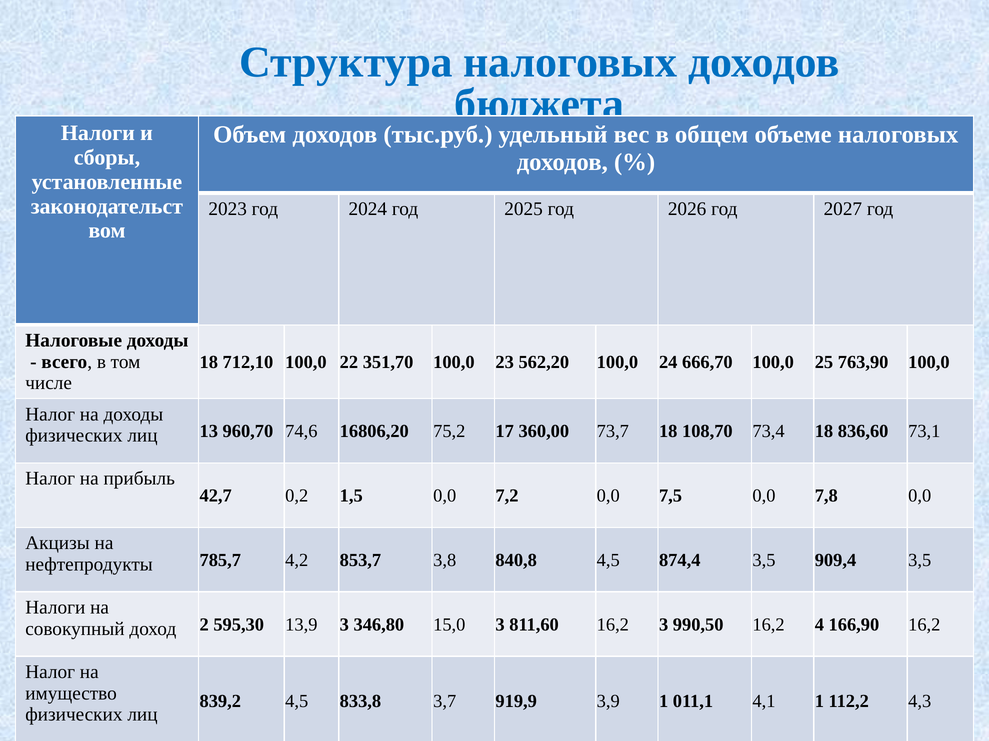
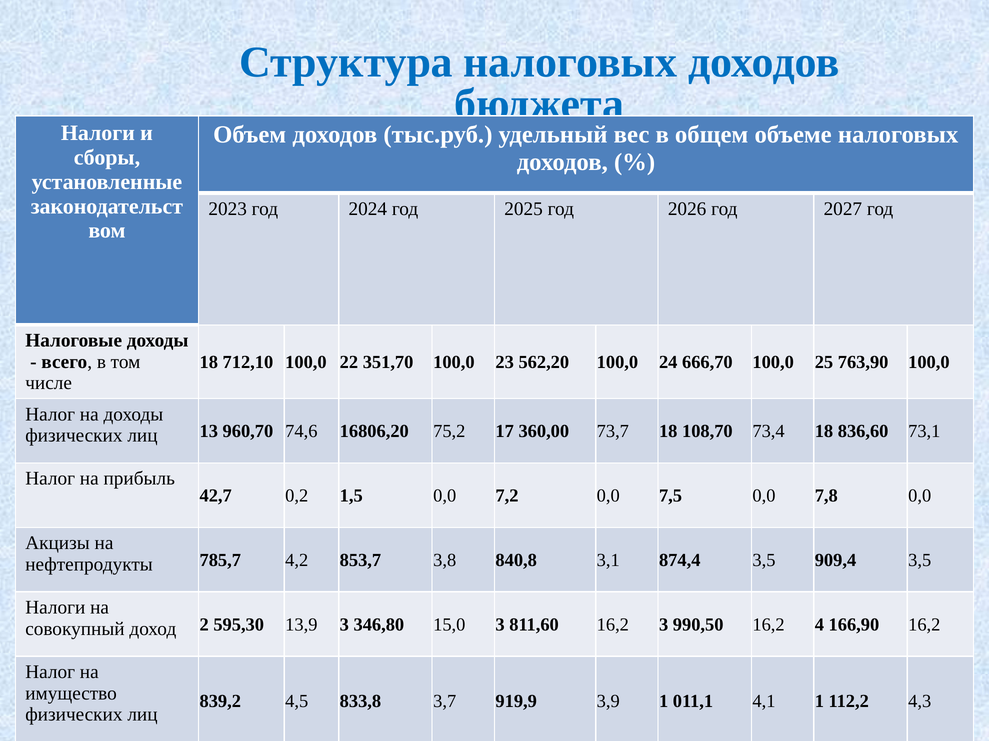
840,8 4,5: 4,5 -> 3,1 (608, 561)
